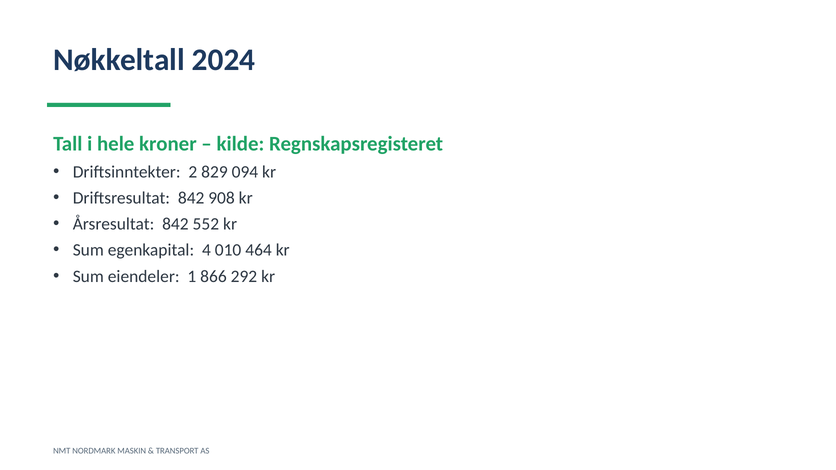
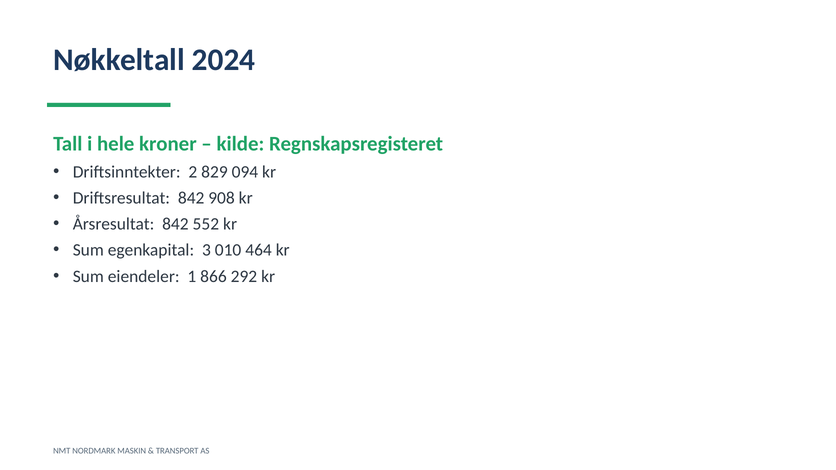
4: 4 -> 3 (206, 250)
